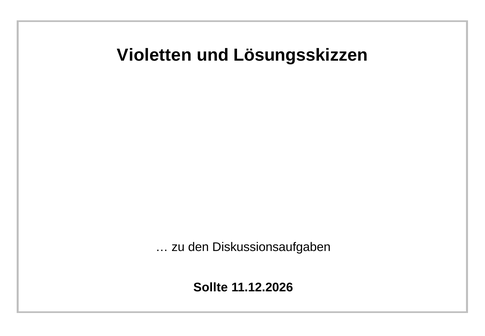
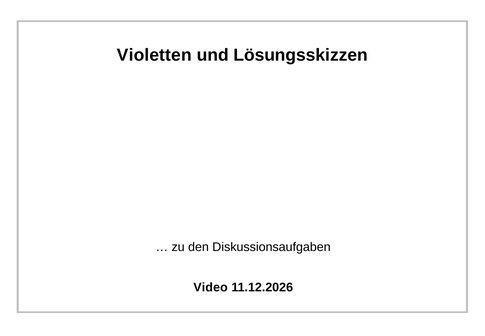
Sollte: Sollte -> Video (211, 287)
